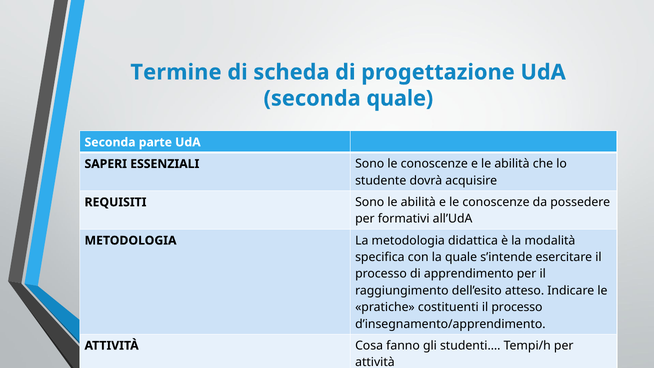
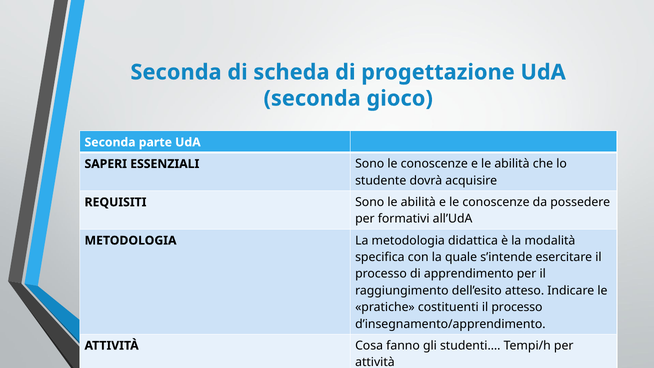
Termine: Termine -> Seconda (176, 72)
seconda quale: quale -> gioco (400, 98)
